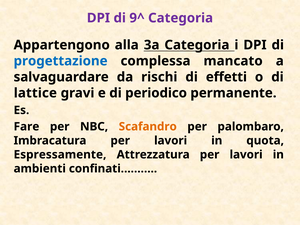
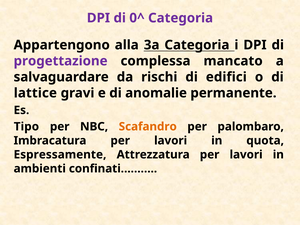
9^: 9^ -> 0^ (137, 18)
progettazione colour: blue -> purple (61, 61)
effetti: effetti -> edifici (226, 77)
periodico: periodico -> anomalie (156, 93)
Fare: Fare -> Tipo (26, 127)
